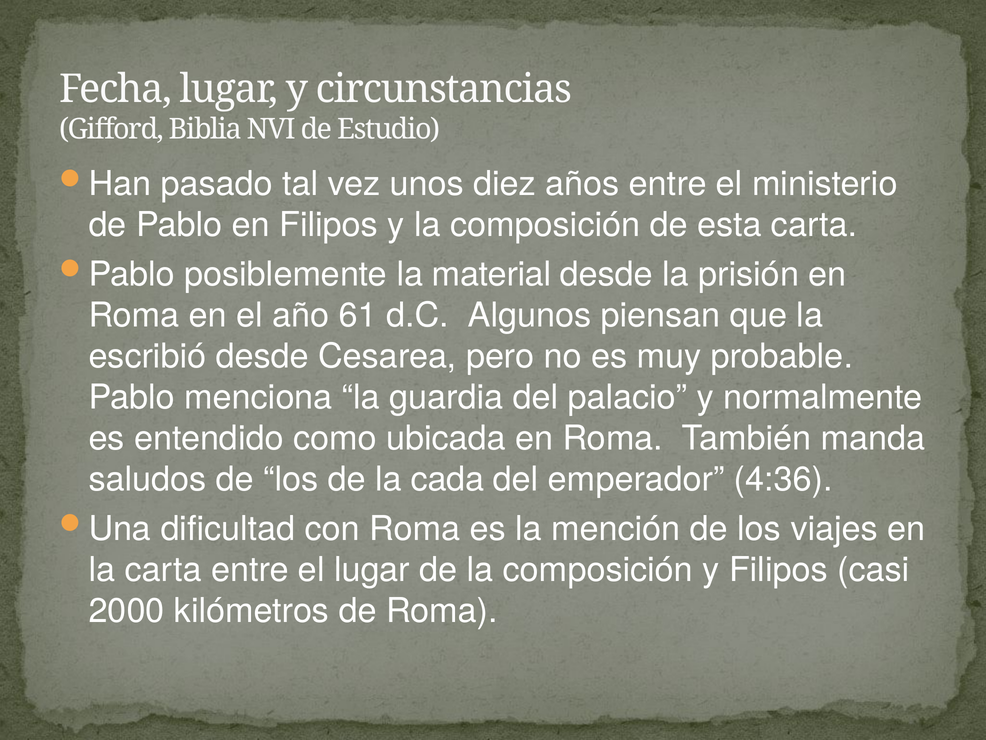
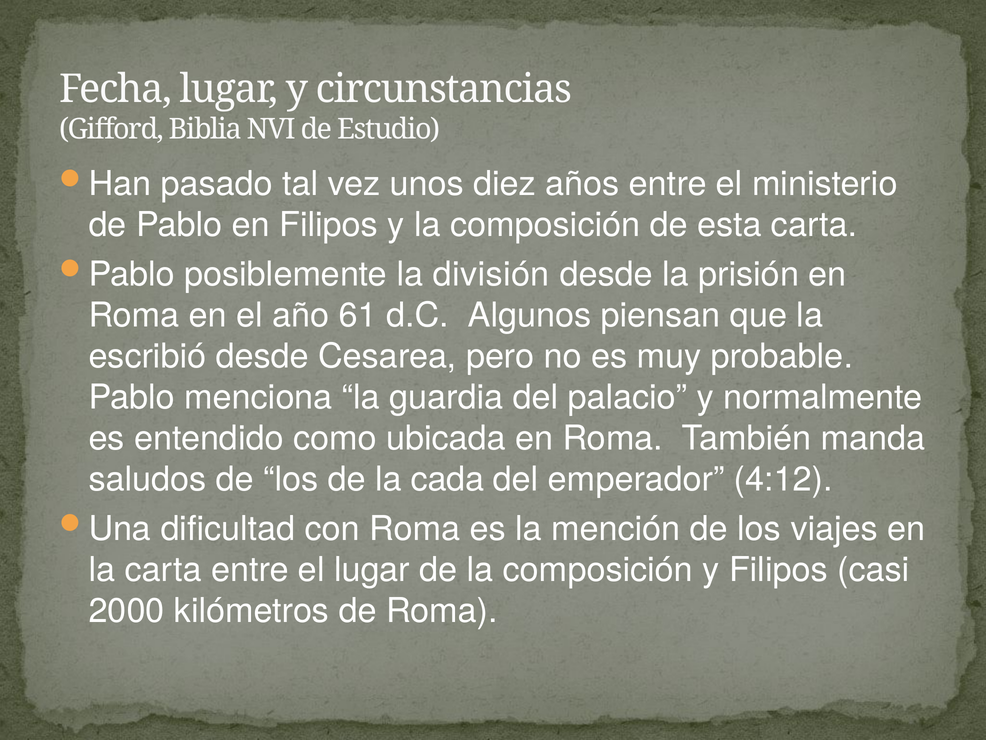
material: material -> división (491, 274)
4:36: 4:36 -> 4:12 (783, 479)
